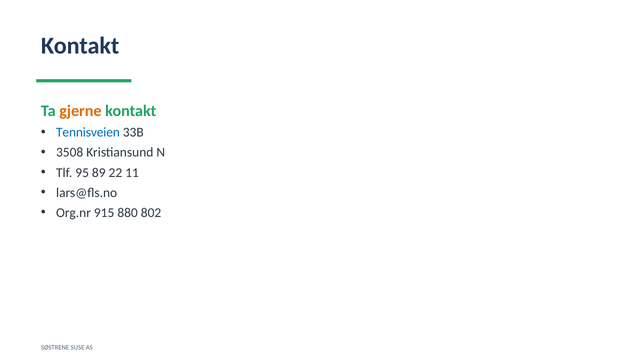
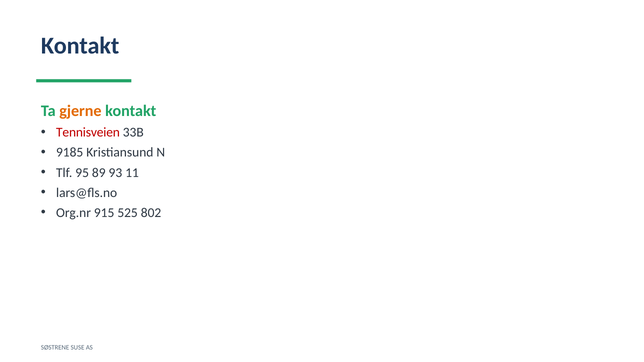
Tennisveien colour: blue -> red (88, 132)
3508: 3508 -> 9185 (70, 153)
22: 22 -> 93 (115, 173)
880: 880 -> 525 (128, 213)
